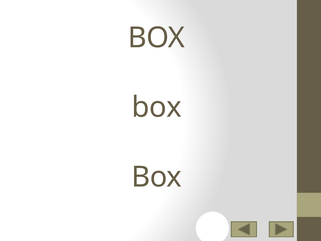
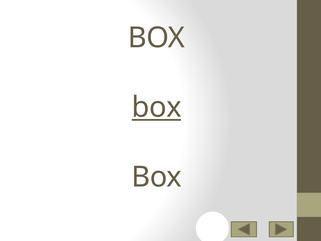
box underline: none -> present (157, 107)
